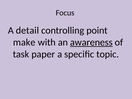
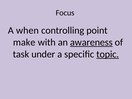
detail: detail -> when (27, 30)
paper: paper -> under (43, 54)
topic underline: none -> present (108, 54)
